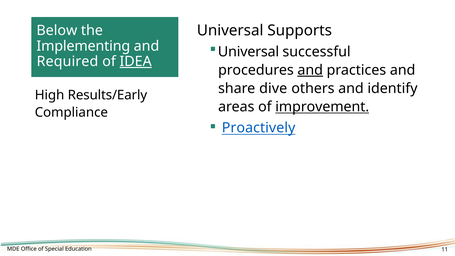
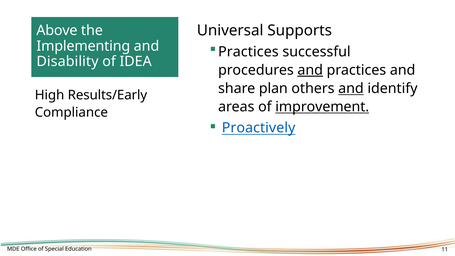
Below: Below -> Above (57, 31)
Universal: Universal -> Practices (248, 52)
Required: Required -> Disability (67, 61)
IDEA underline: present -> none (136, 61)
dive: dive -> plan (273, 89)
and underline: none -> present (351, 89)
